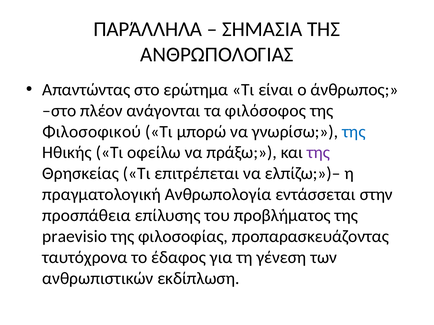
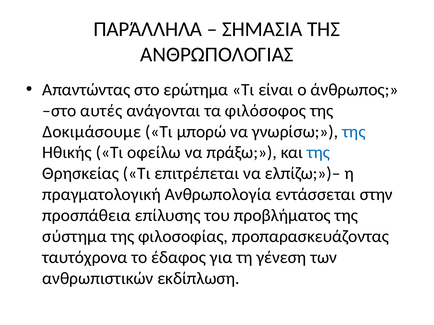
πλέον: πλέον -> αυτές (101, 111)
Φιλοσοφικού: Φιλοσοφικού -> Δοκιμάσουμε (92, 132)
της colour: purple -> blue (318, 153)
praevisio: praevisio -> σύστημα (75, 237)
